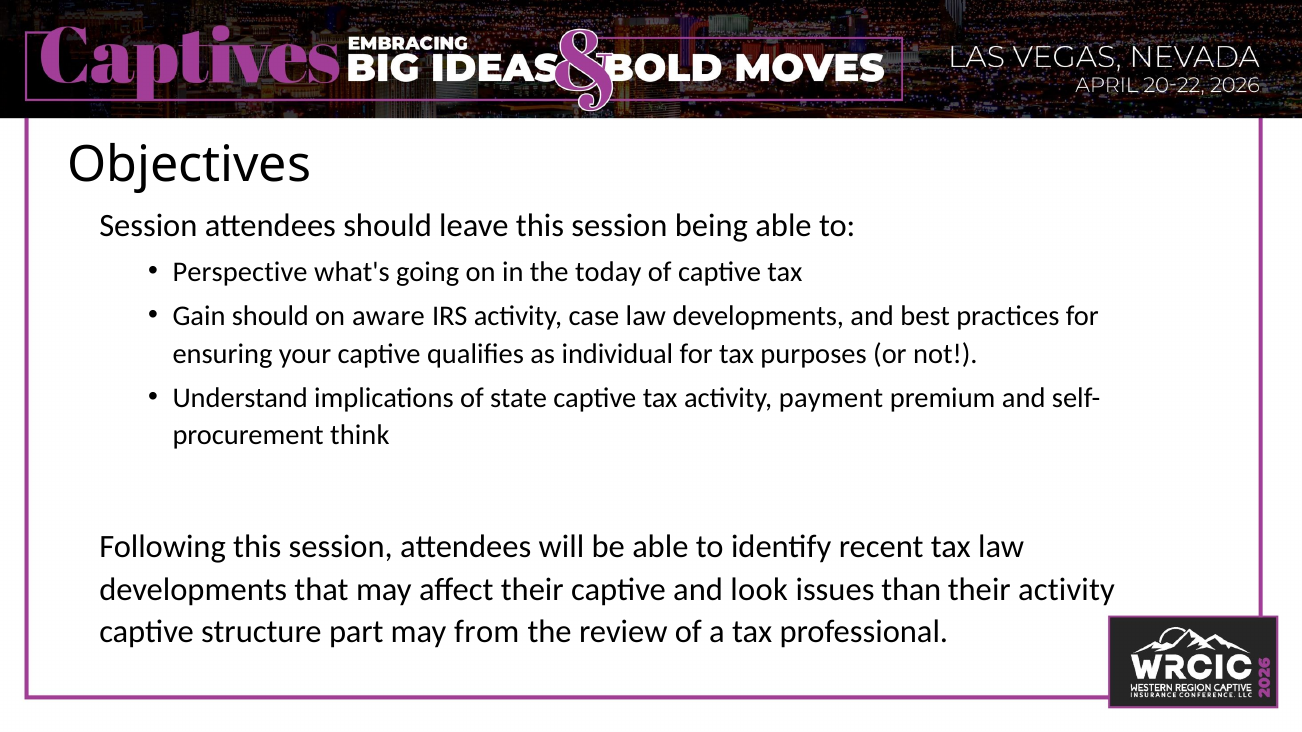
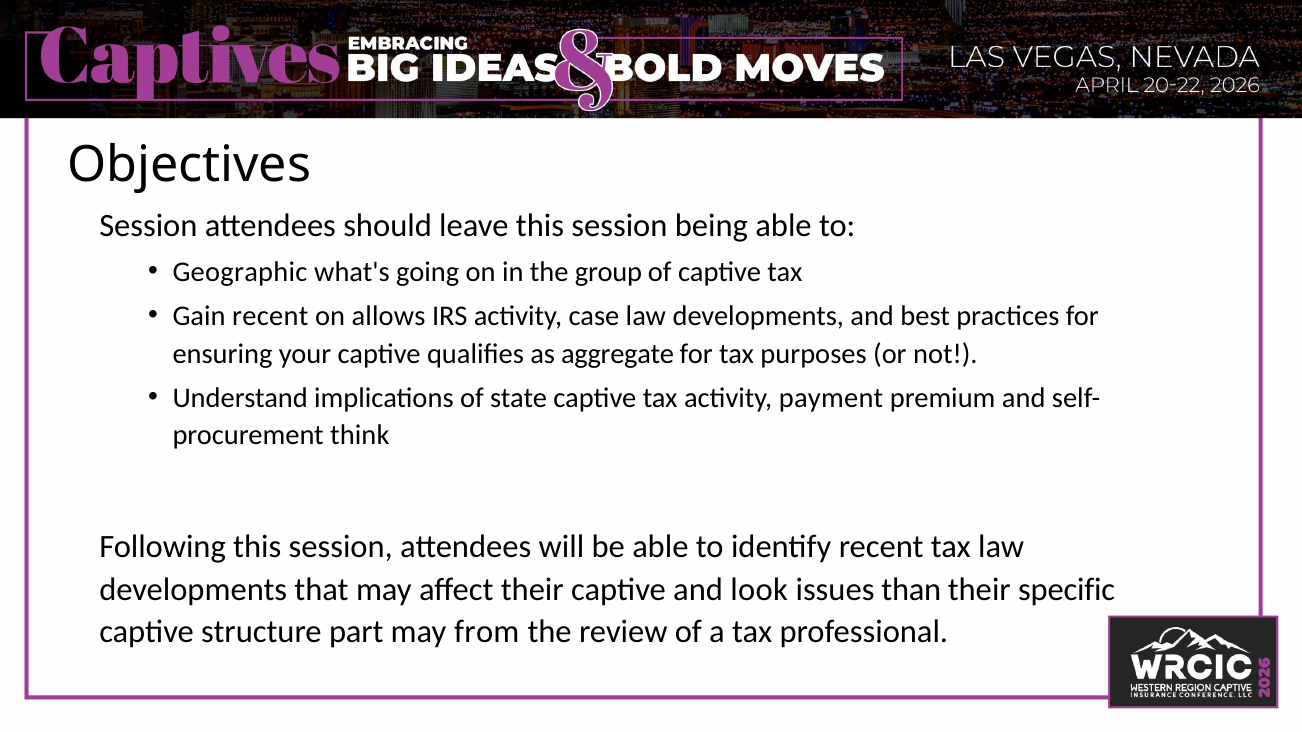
Perspective: Perspective -> Geographic (240, 272)
today: today -> group (608, 272)
Gain should: should -> recent (270, 316)
aware: aware -> allows (389, 316)
individual: individual -> aggregate (618, 354)
their activity: activity -> specific (1067, 590)
